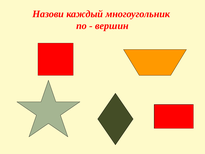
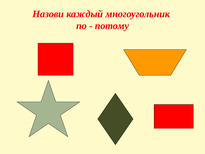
вершин: вершин -> потому (112, 26)
